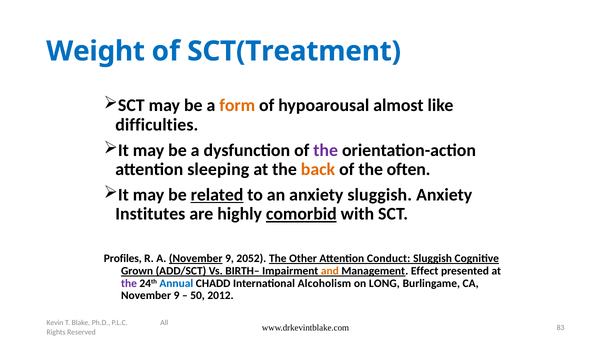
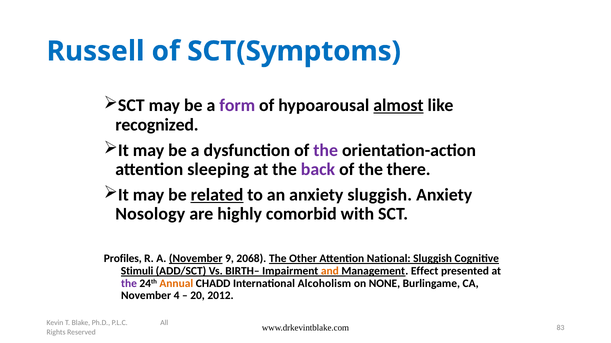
Weight: Weight -> Russell (95, 51)
SCT(Treatment: SCT(Treatment -> SCT(Symptoms (294, 51)
form colour: orange -> purple (237, 106)
almost underline: none -> present (398, 106)
difficulties: difficulties -> recognized (157, 125)
back colour: orange -> purple (318, 170)
often: often -> there (409, 170)
Institutes: Institutes -> Nosology (150, 215)
comorbid underline: present -> none (301, 215)
2052: 2052 -> 2068 (251, 259)
Conduct: Conduct -> National (389, 259)
Grown: Grown -> Stimuli (137, 272)
Annual colour: blue -> orange (176, 284)
LONG: LONG -> NONE (384, 284)
9: 9 -> 4 (177, 296)
50: 50 -> 20 (198, 296)
